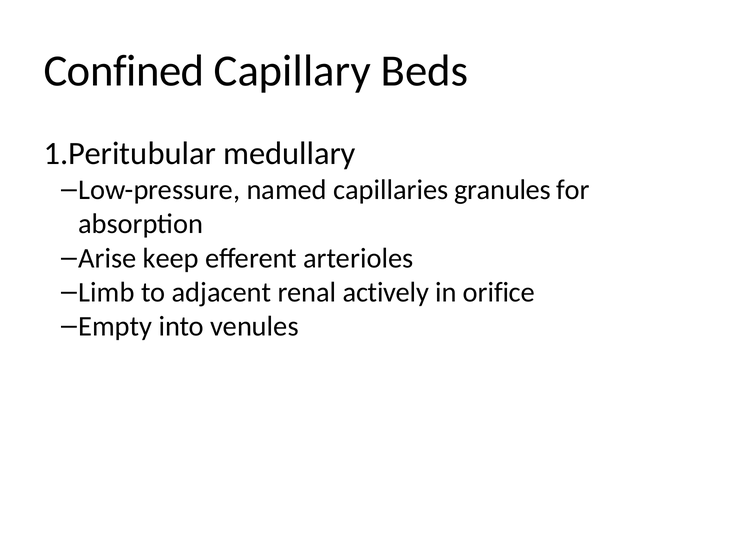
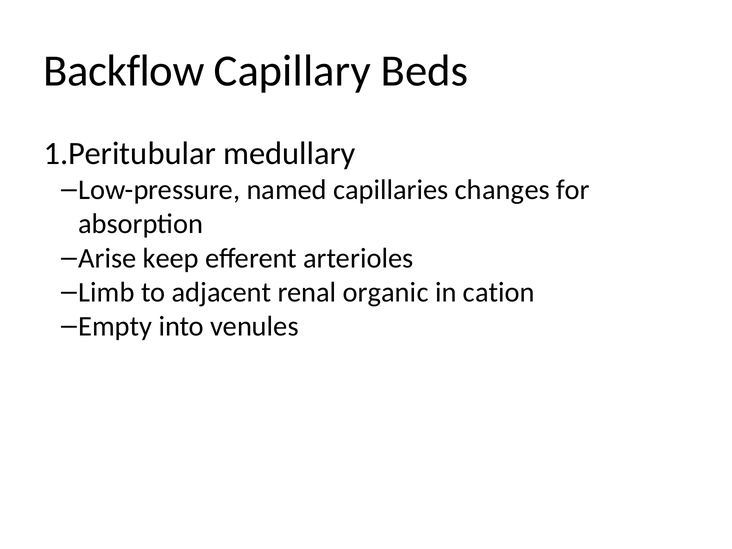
Confined: Confined -> Backflow (124, 71)
granules: granules -> changes (502, 190)
actively: actively -> organic (386, 292)
orifice: orifice -> cation (499, 292)
